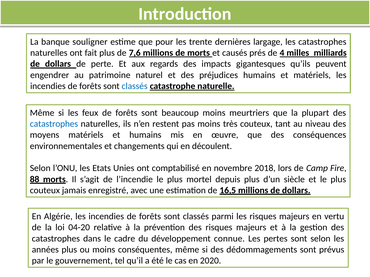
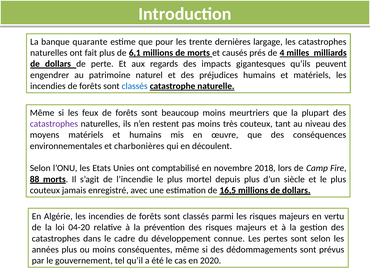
souligner: souligner -> quarante (90, 42)
7,6: 7,6 -> 6,1 (135, 53)
catastrophes colour: blue -> purple (54, 124)
changements: changements -> charbonières (139, 146)
